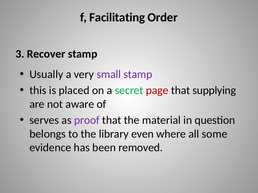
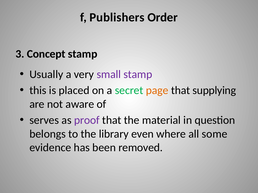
Facilitating: Facilitating -> Publishers (117, 17)
Recover: Recover -> Concept (46, 54)
page colour: red -> orange (157, 91)
